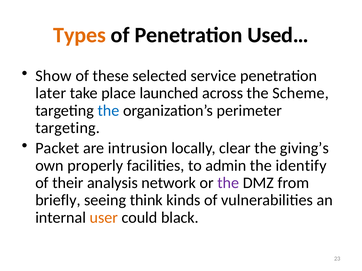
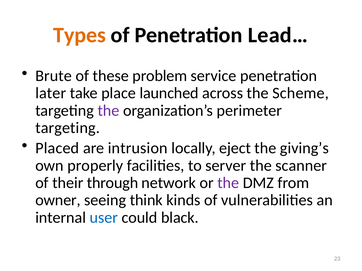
Used…: Used… -> Lead… (278, 35)
Show: Show -> Brute (54, 76)
selected: selected -> problem (160, 76)
the colour: blue -> purple (108, 111)
Packet: Packet -> Placed (57, 148)
clear: clear -> eject (235, 148)
admin: admin -> server (226, 166)
identify: identify -> scanner (301, 166)
analysis: analysis -> through (113, 183)
briefly: briefly -> owner (58, 201)
user colour: orange -> blue (104, 218)
